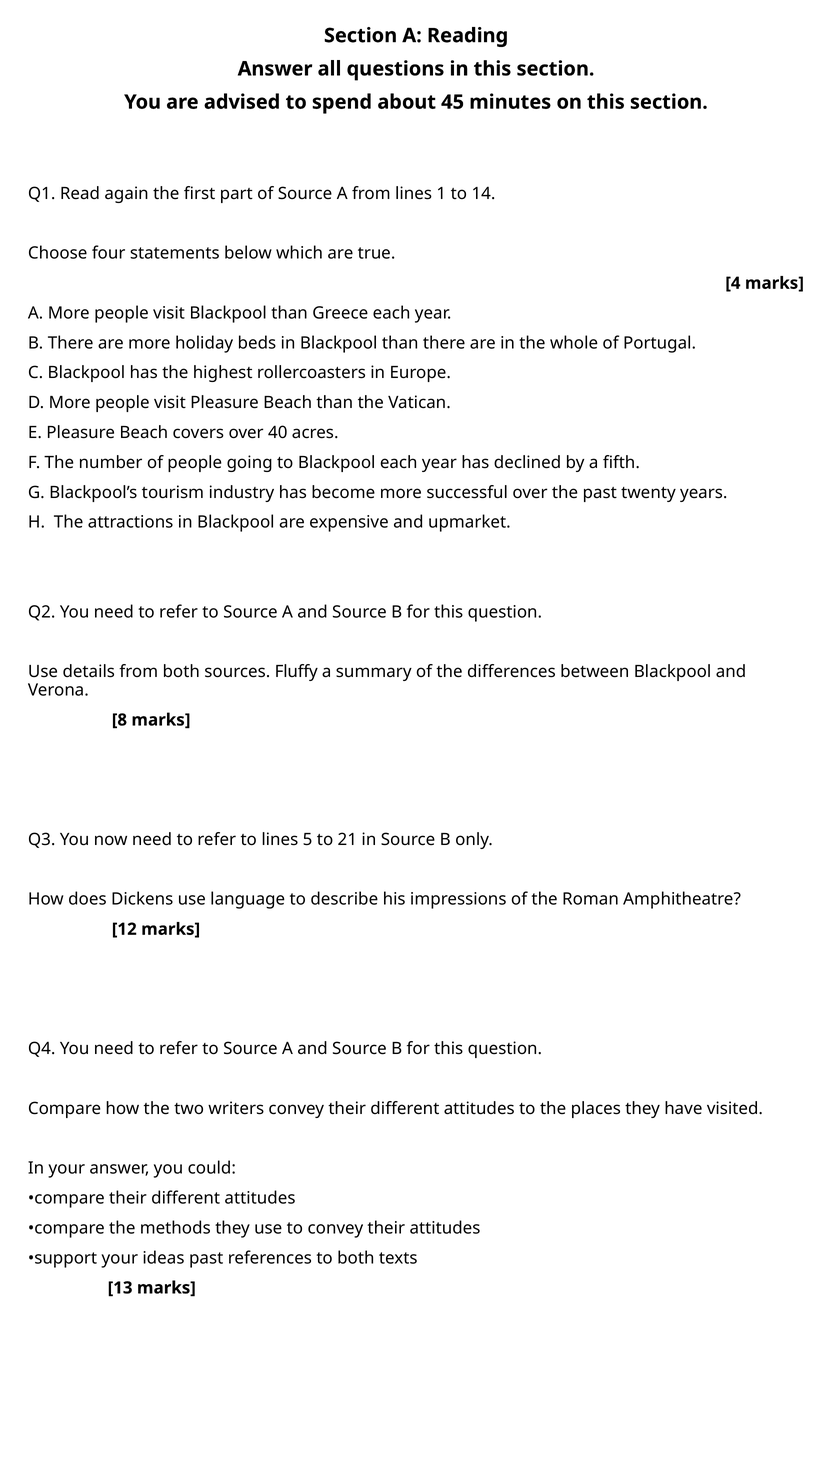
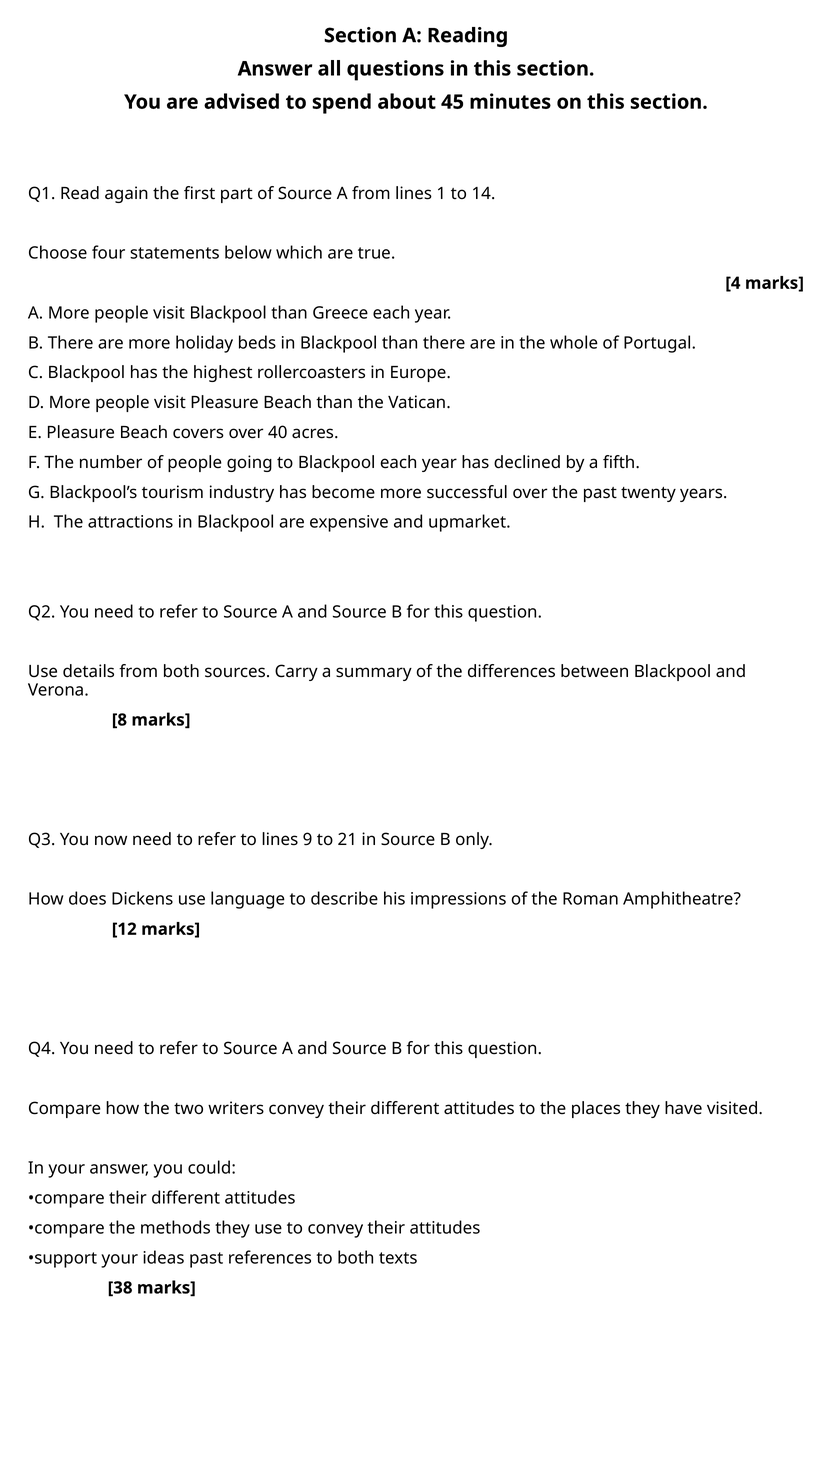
Fluffy: Fluffy -> Carry (296, 671)
5: 5 -> 9 (308, 839)
13: 13 -> 38 (120, 1287)
